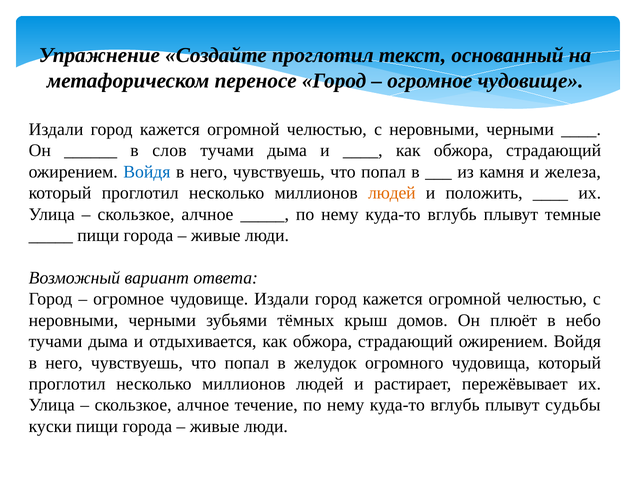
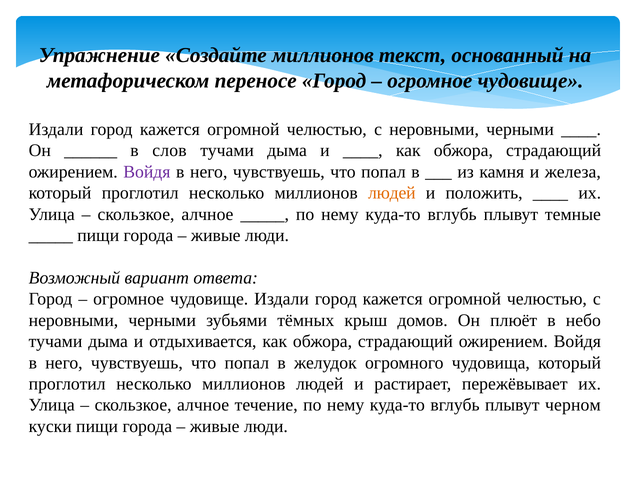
Создайте проглотил: проглотил -> миллионов (323, 55)
Войдя colour: blue -> purple (147, 172)
судьбы: судьбы -> черном (573, 405)
